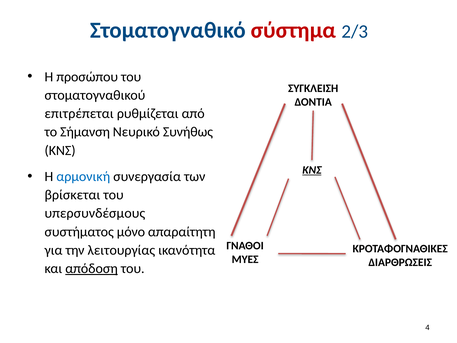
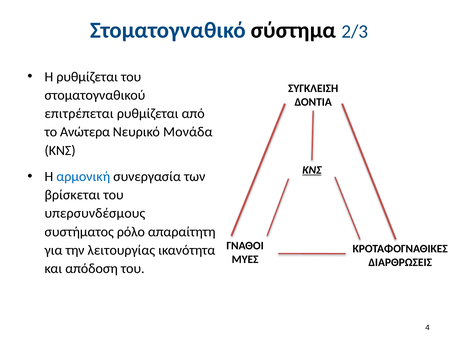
σύστημα colour: red -> black (293, 30)
Η προσώπου: προσώπου -> ρυθμίζεται (87, 77)
Σήμανση: Σήμανση -> Ανώτερα (85, 132)
Συνήθως: Συνήθως -> Μονάδα (188, 132)
μόνο: μόνο -> ρόλο (131, 232)
απόδοση underline: present -> none (92, 268)
